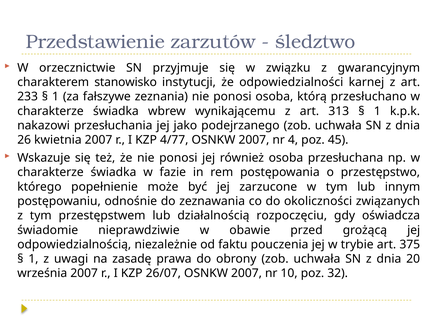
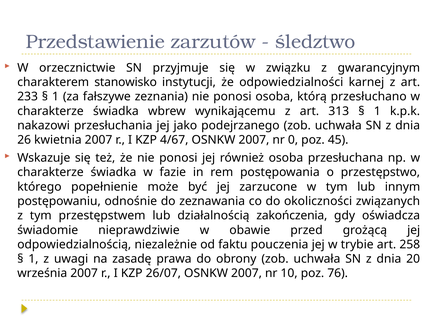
4/77: 4/77 -> 4/67 (174, 140)
4: 4 -> 0 (293, 140)
rozpoczęciu: rozpoczęciu -> zakończenia (292, 216)
375: 375 -> 258 (410, 245)
32: 32 -> 76 (338, 274)
